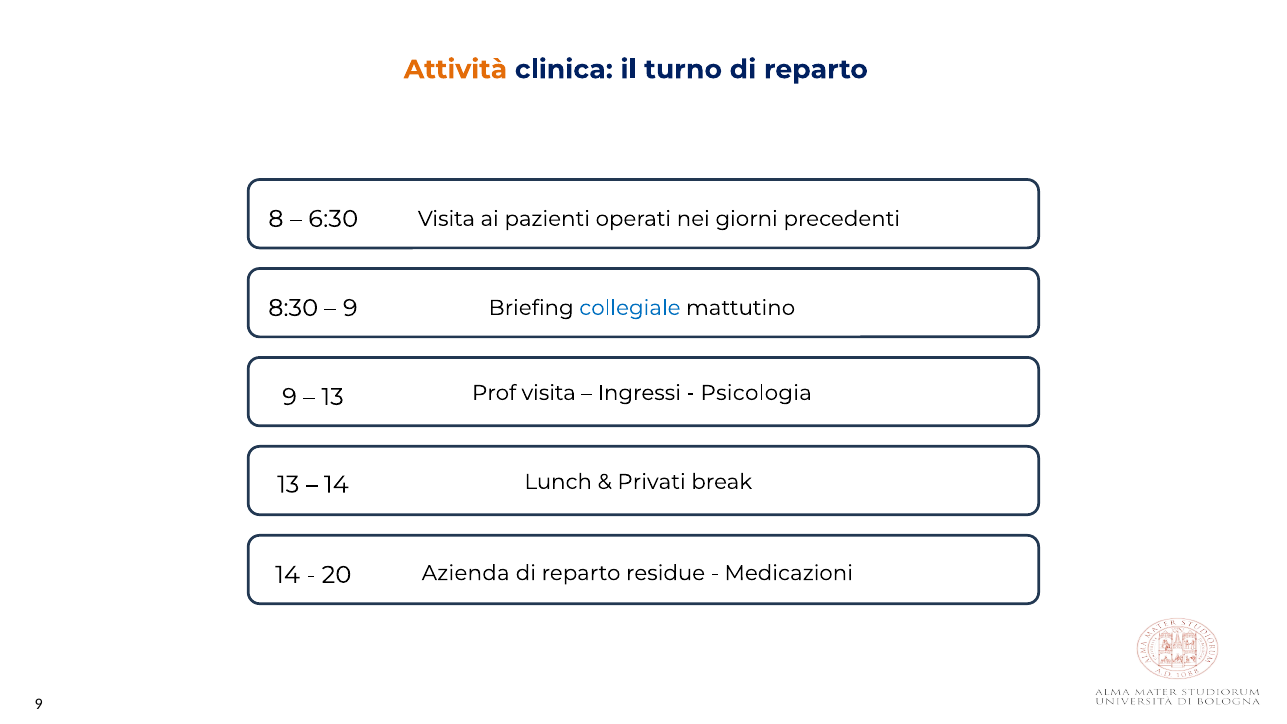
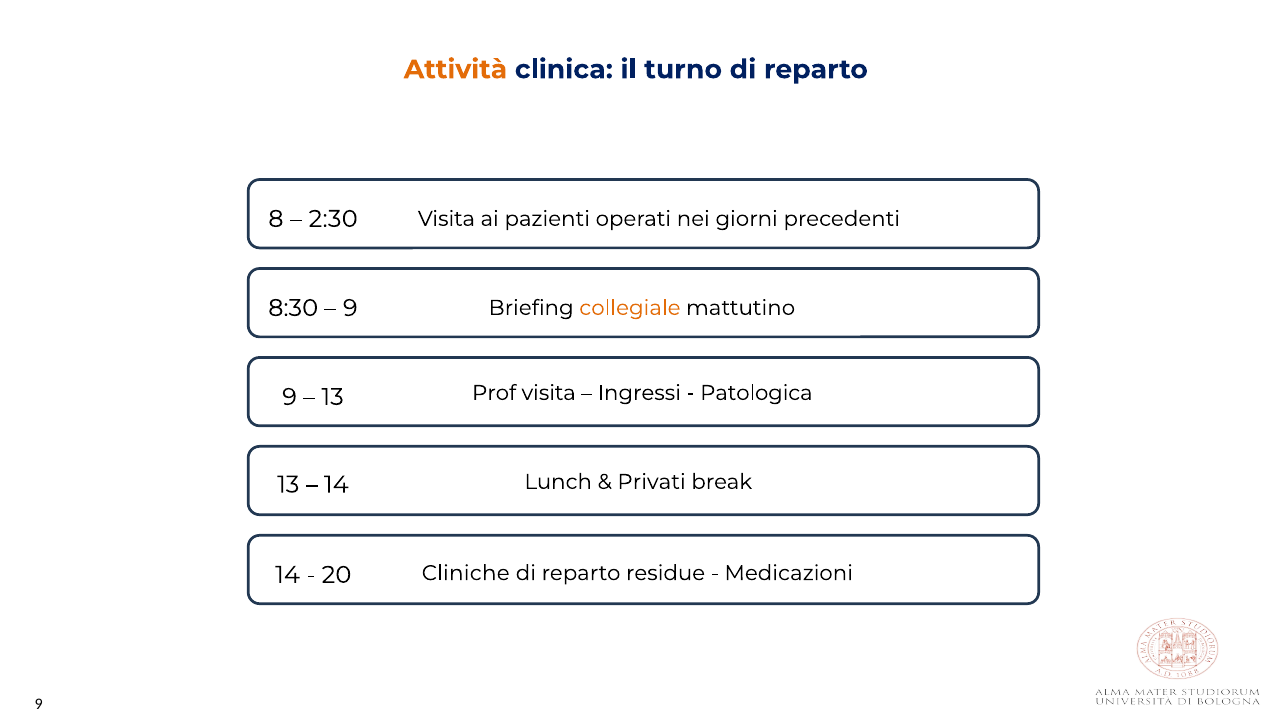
6:30: 6:30 -> 2:30 (333, 219)
collegiale colour: blue -> orange (630, 308)
Psicologia: Psicologia -> Patologica (756, 393)
Azienda: Azienda -> Cliniche (466, 573)
